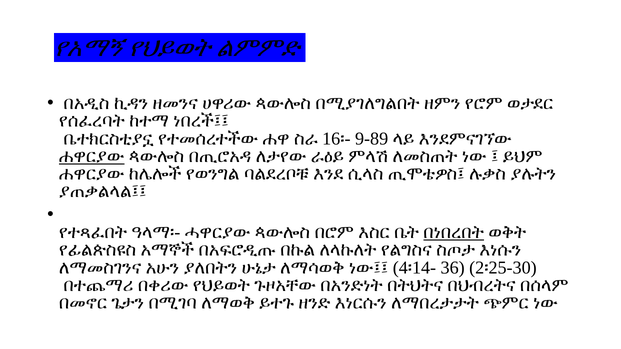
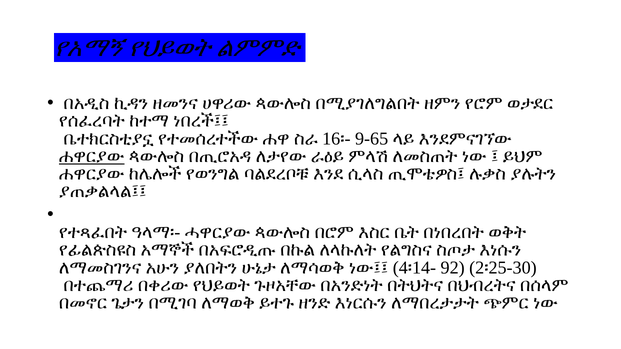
9-89: 9-89 -> 9-65 (372, 139)
በነበረበት underline: present -> none (454, 233)
36: 36 -> 92 (453, 268)
